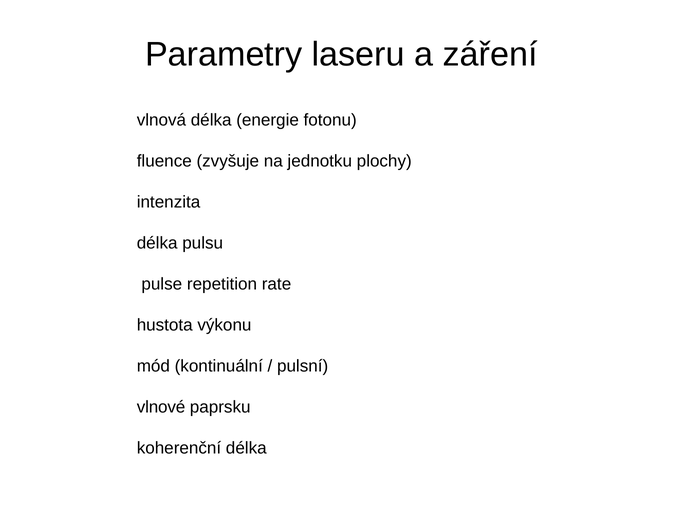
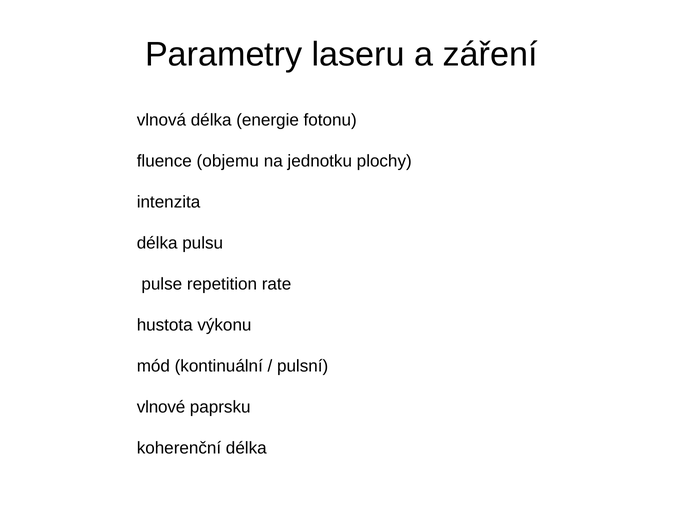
zvyšuje: zvyšuje -> objemu (228, 161)
